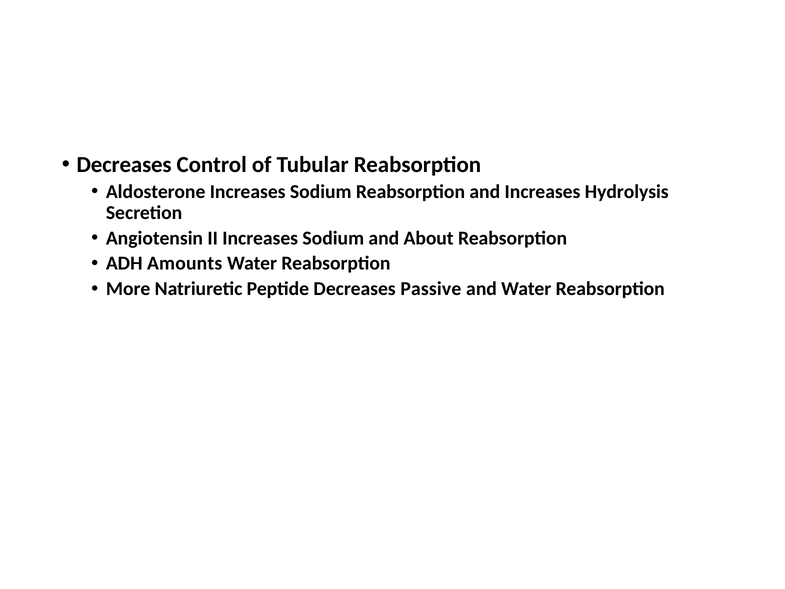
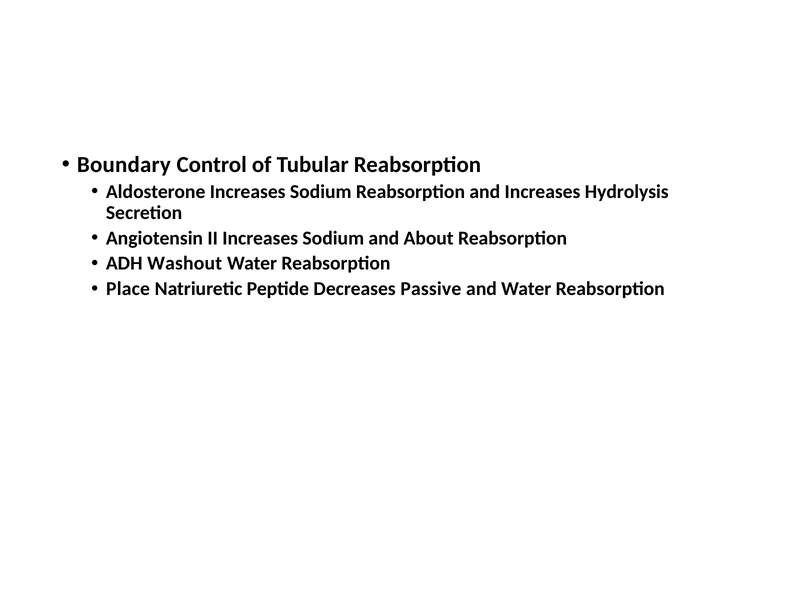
Decreases: Decreases -> Boundary (124, 165)
Amounts: Amounts -> Washout (185, 263)
More: More -> Place (128, 289)
